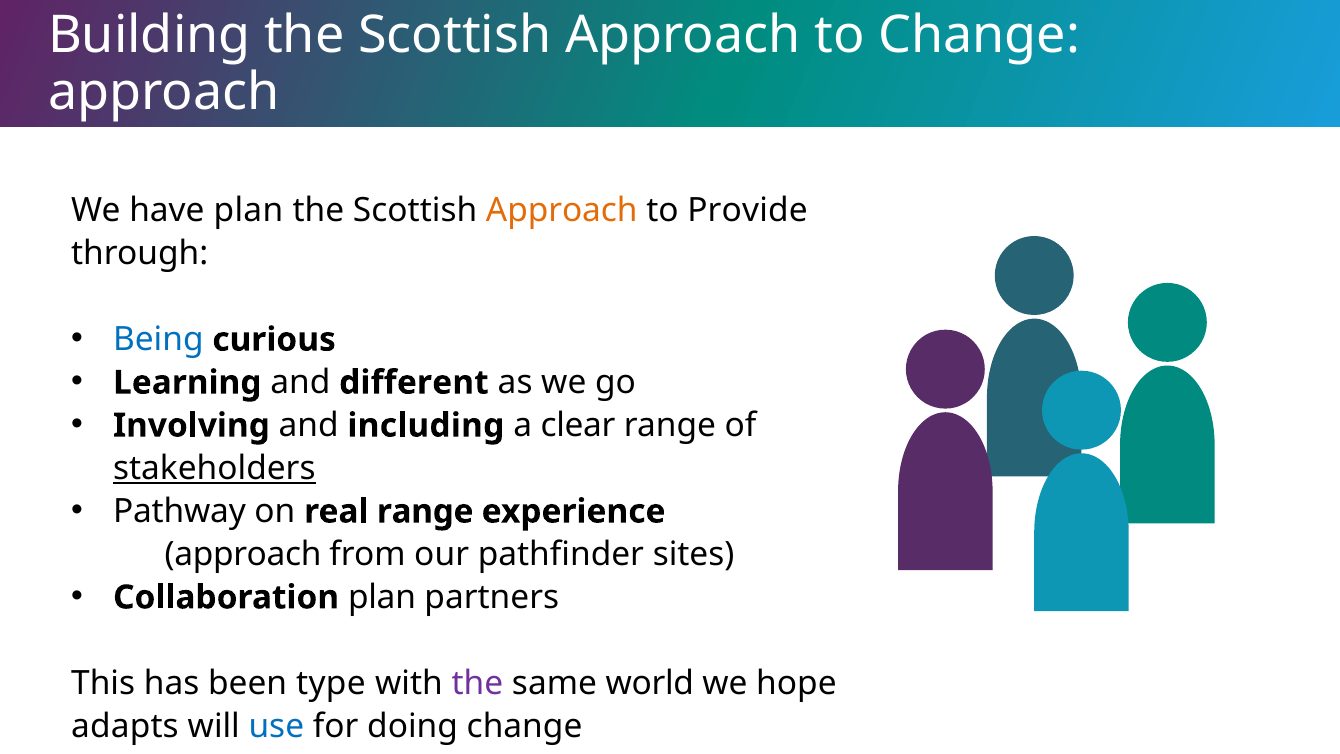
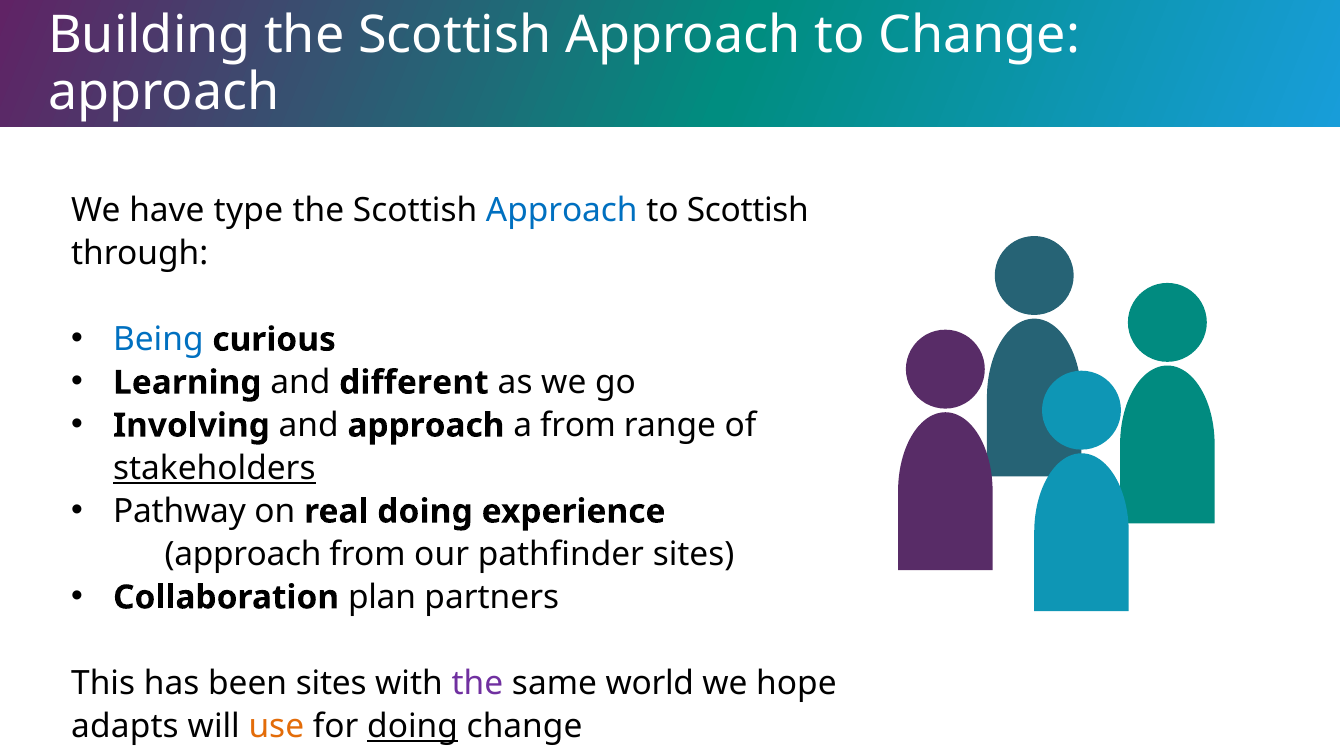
have plan: plan -> type (248, 211)
Approach colour: orange -> blue (562, 211)
to Provide: Provide -> Scottish (748, 211)
and including: including -> approach (426, 425)
a clear: clear -> from (578, 425)
real range: range -> doing (425, 511)
been type: type -> sites (331, 683)
use colour: blue -> orange (276, 726)
doing underline: none -> present (413, 726)
